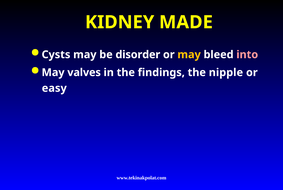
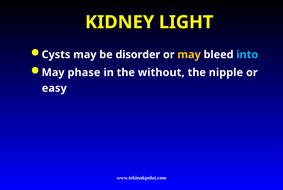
MADE: MADE -> LIGHT (186, 22)
into colour: pink -> light blue (247, 54)
valves: valves -> phase (84, 72)
findings: findings -> without (161, 72)
